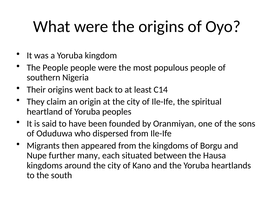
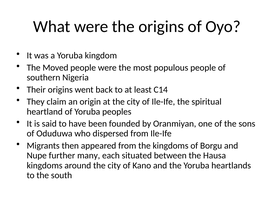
The People: People -> Moved (55, 67)
